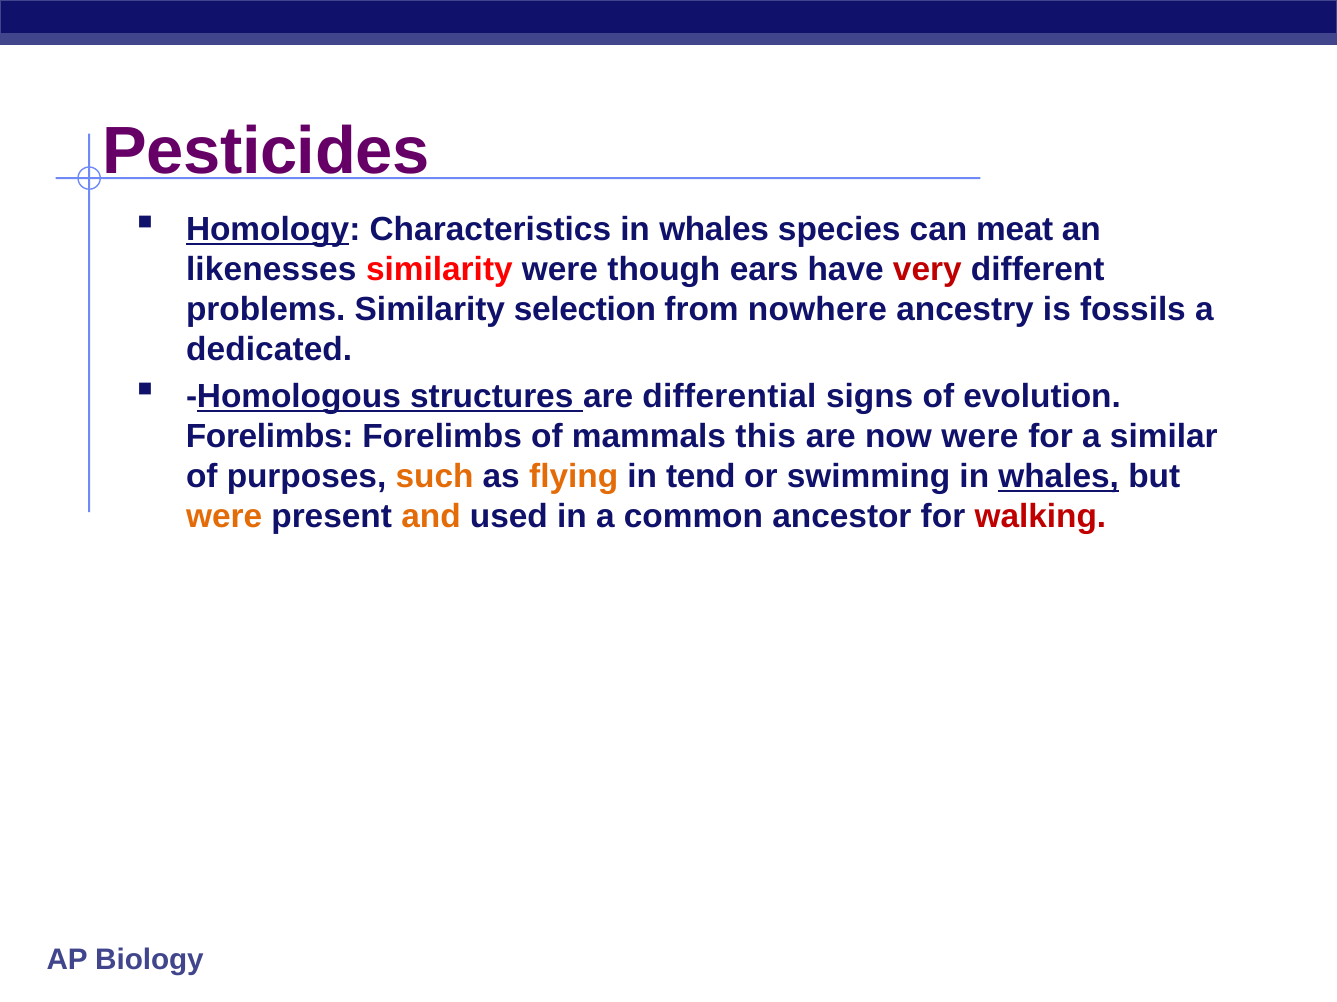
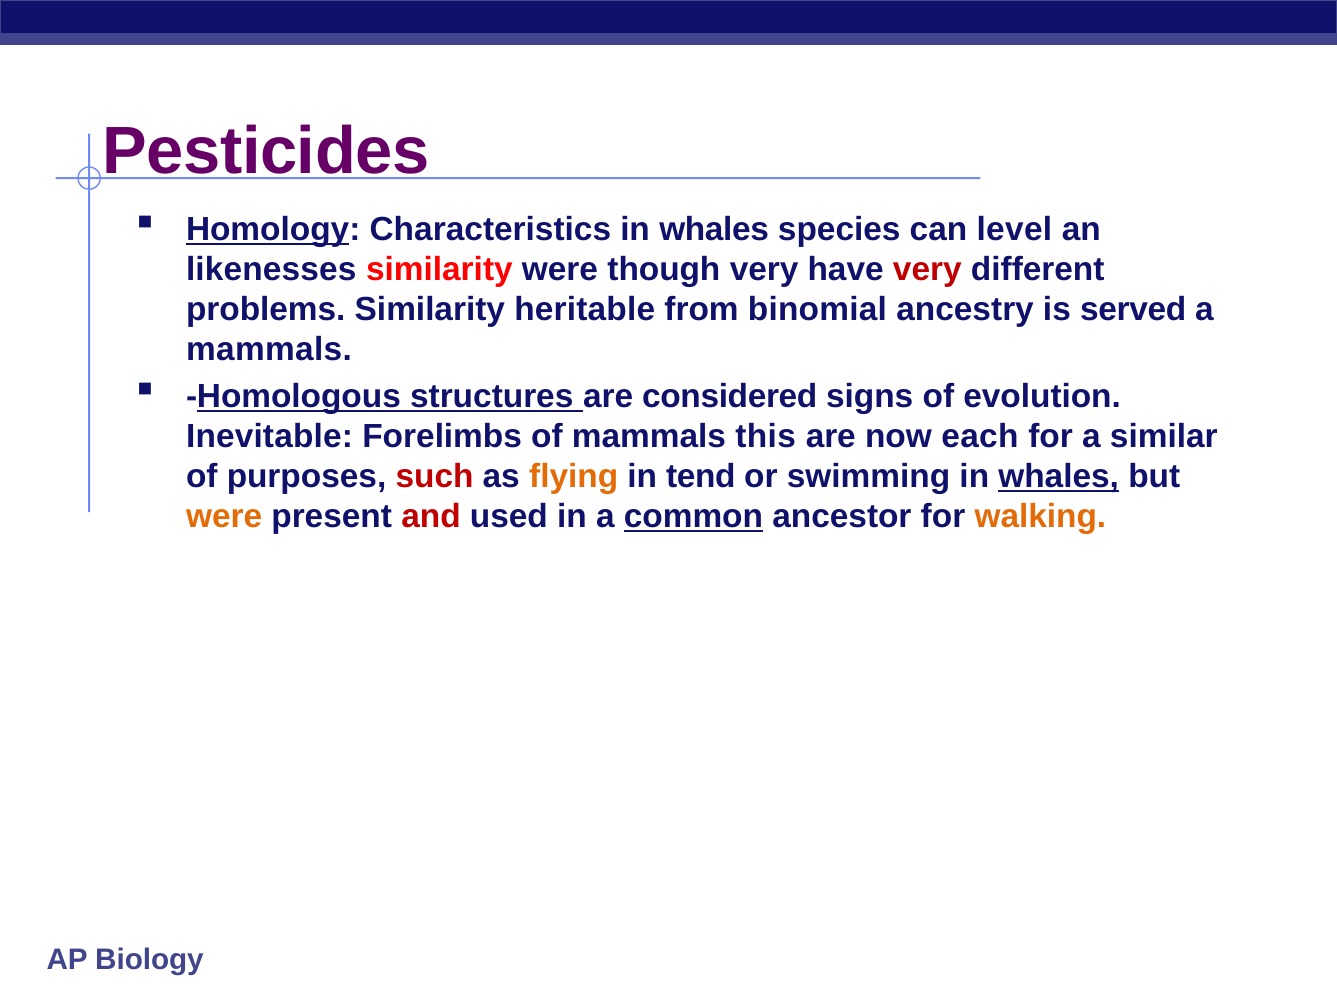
meat: meat -> level (1014, 230)
though ears: ears -> very (764, 270)
selection: selection -> heritable (585, 310)
nowhere: nowhere -> binomial (817, 310)
fossils: fossils -> served (1133, 310)
dedicated: dedicated -> mammals (269, 350)
differential: differential -> considered (730, 397)
Forelimbs: Forelimbs -> Inevitable (269, 437)
now were: were -> each (980, 437)
such colour: orange -> red (435, 477)
and colour: orange -> red (431, 517)
common underline: none -> present (693, 517)
walking colour: red -> orange (1040, 517)
